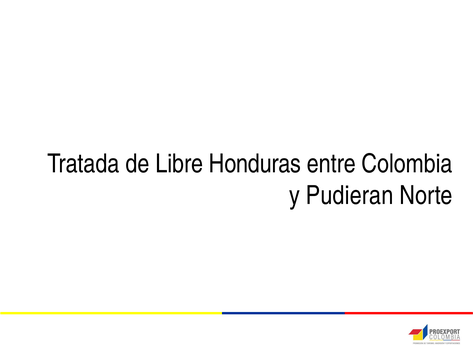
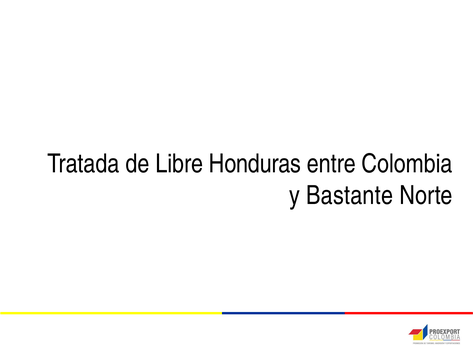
Pudieran: Pudieran -> Bastante (350, 195)
